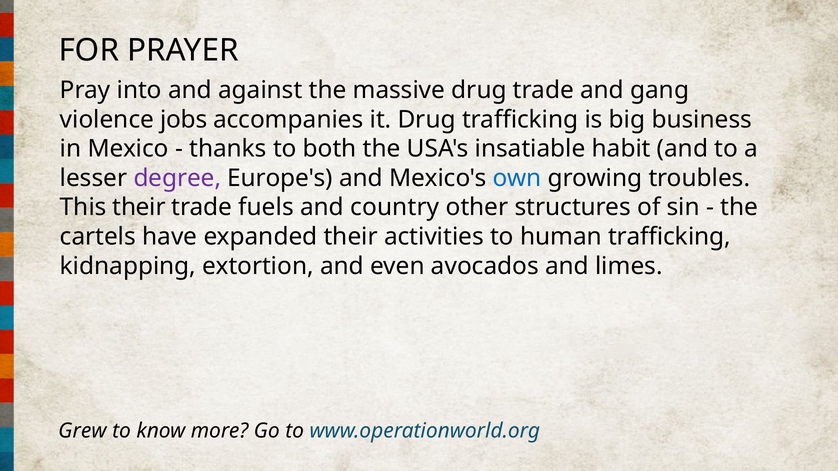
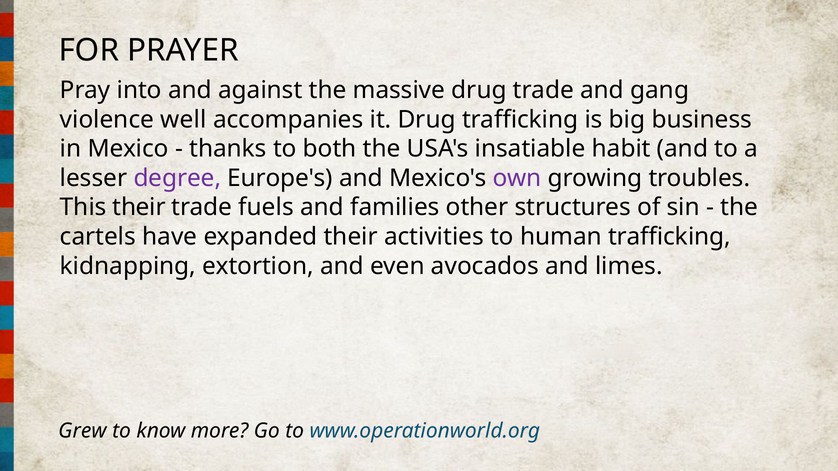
jobs: jobs -> well (183, 120)
own colour: blue -> purple (517, 178)
country: country -> families (395, 208)
